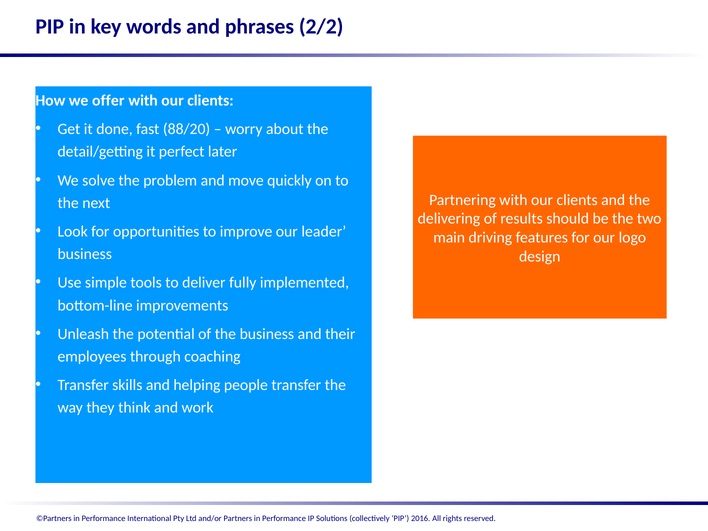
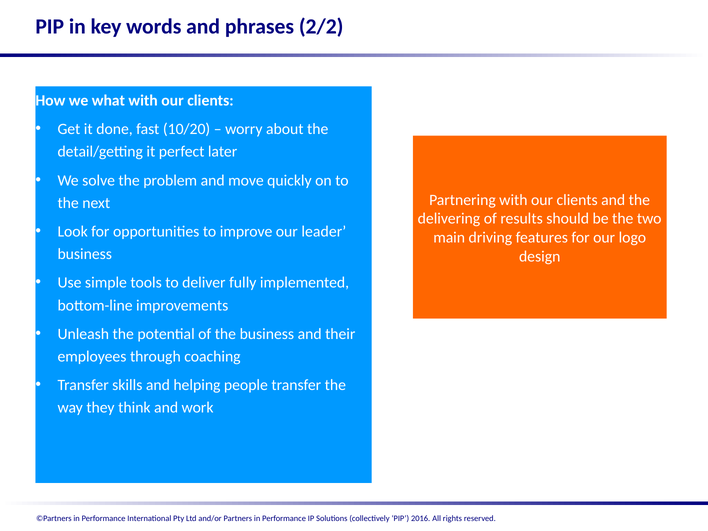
offer: offer -> what (108, 101)
88/20: 88/20 -> 10/20 (187, 129)
